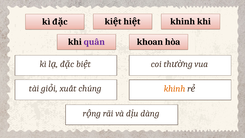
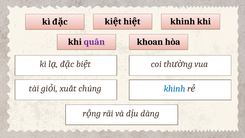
khinh colour: orange -> blue (175, 89)
